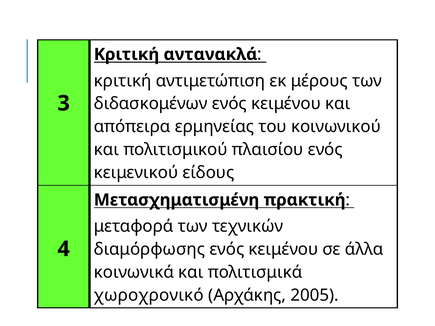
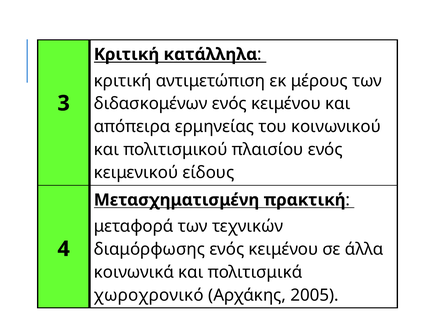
αντανακλά: αντανακλά -> κατάλληλα (210, 54)
